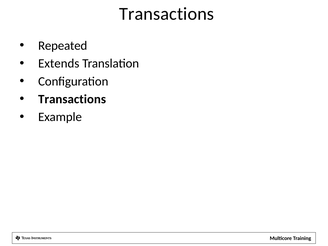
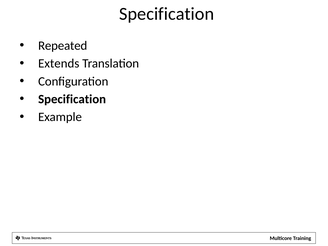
Transactions: Transactions -> Specification (167, 14)
Transactions: Transactions -> Specification (72, 99)
